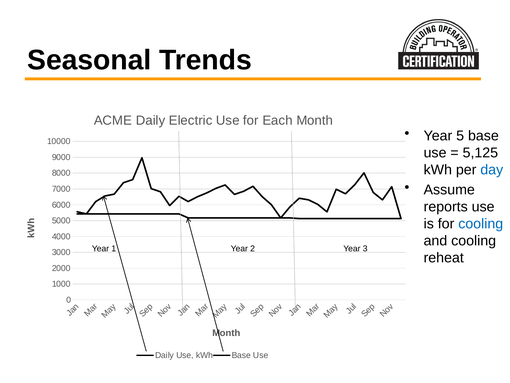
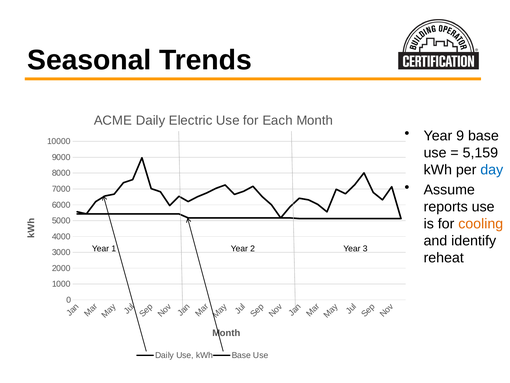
5: 5 -> 9 (460, 136)
5,125: 5,125 -> 5,159 (480, 153)
cooling colour: blue -> orange (481, 223)
and cooling: cooling -> identify (474, 240)
